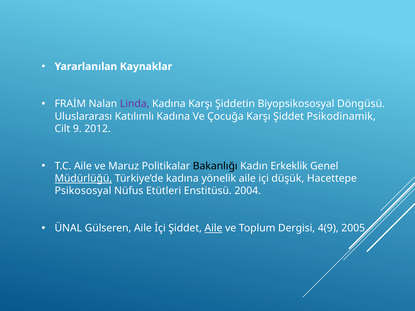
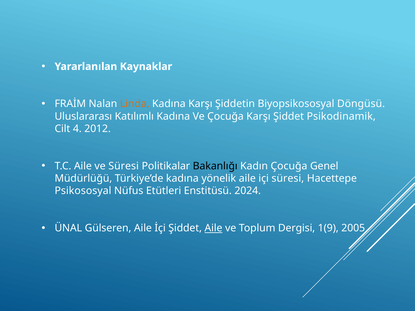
Linda colour: purple -> orange (135, 104)
9: 9 -> 4 (77, 129)
ve Maruz: Maruz -> Süresi (124, 166)
Kadın Erkeklik: Erkeklik -> Çocuğa (289, 166)
Müdürlüğü underline: present -> none (83, 179)
içi düşük: düşük -> süresi (288, 179)
2004: 2004 -> 2024 (248, 191)
4(9: 4(9 -> 1(9 (328, 228)
